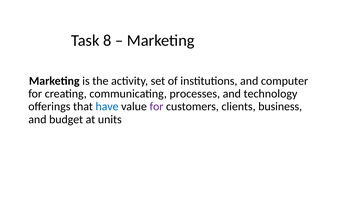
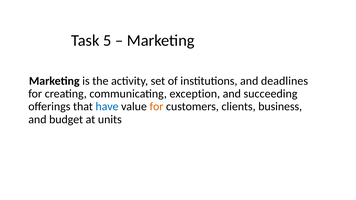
8: 8 -> 5 (107, 41)
computer: computer -> deadlines (285, 81)
processes: processes -> exception (195, 94)
technology: technology -> succeeding (270, 94)
for colour: purple -> orange (156, 107)
